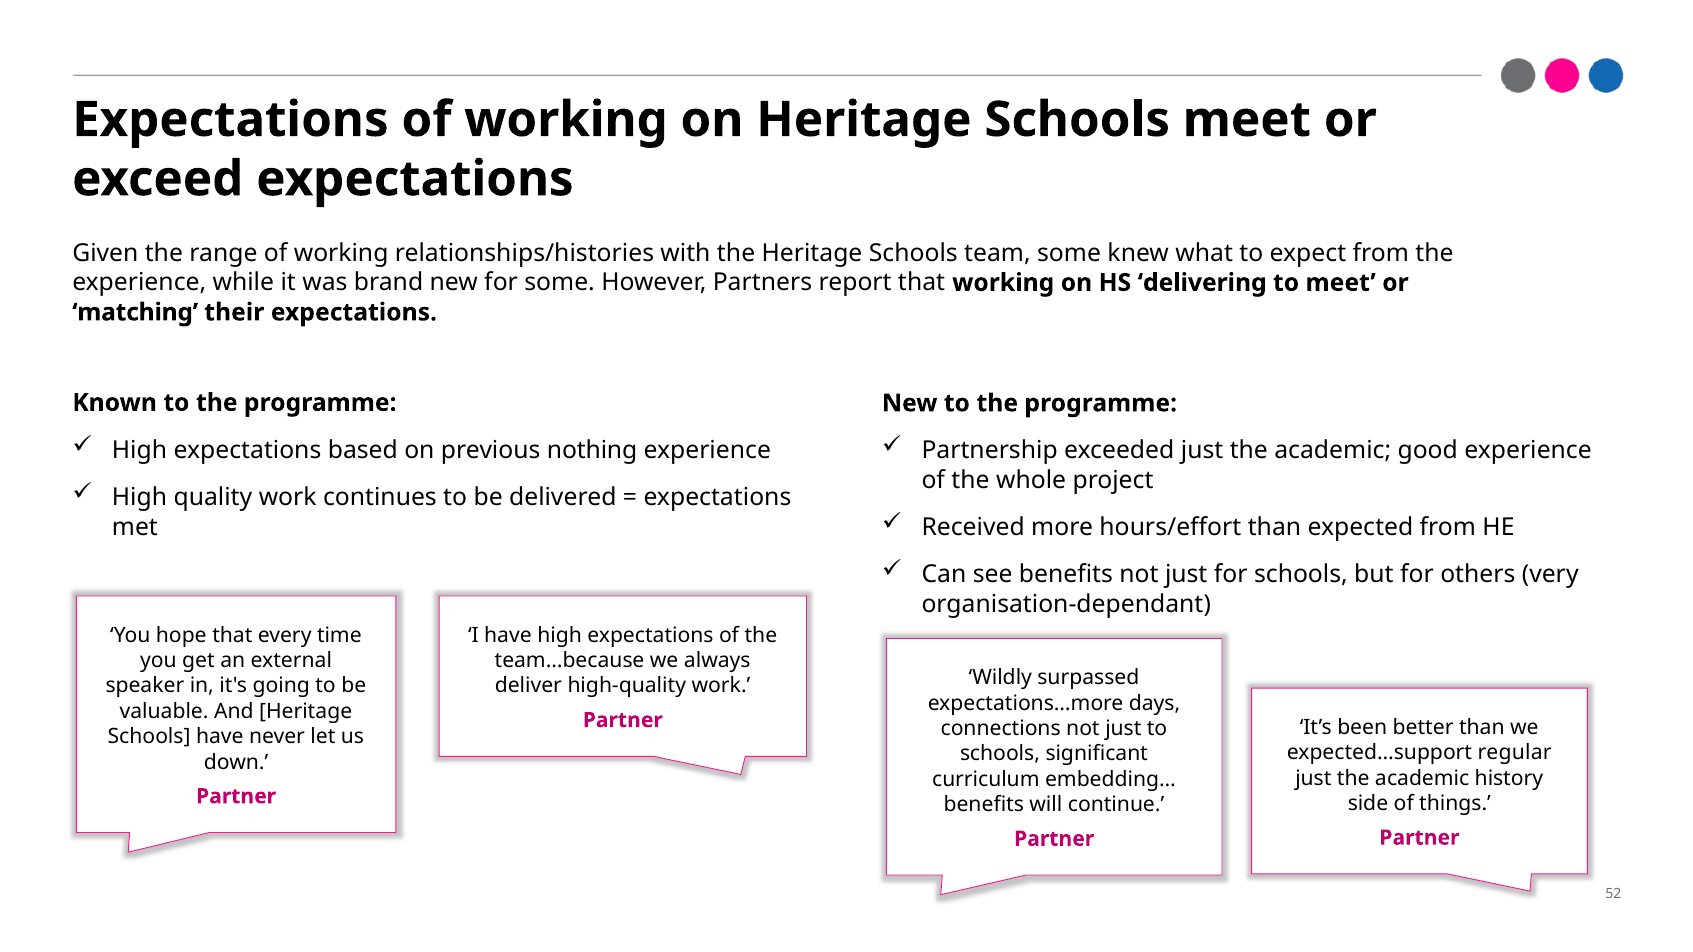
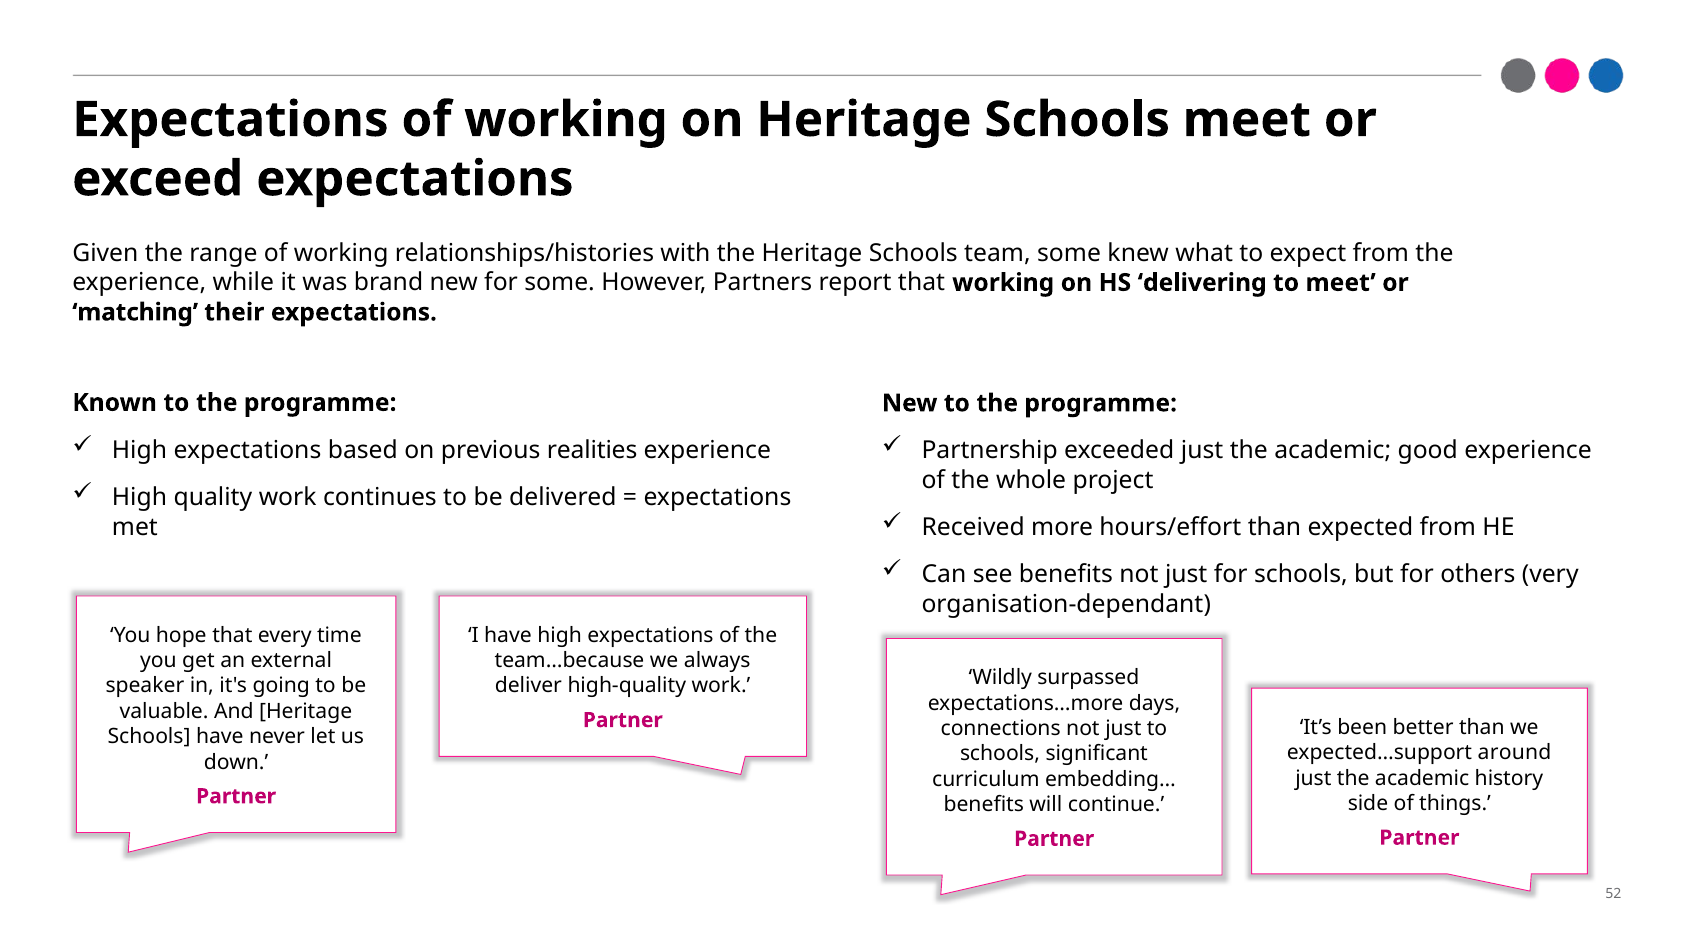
nothing: nothing -> realities (592, 450)
regular: regular -> around (1515, 753)
